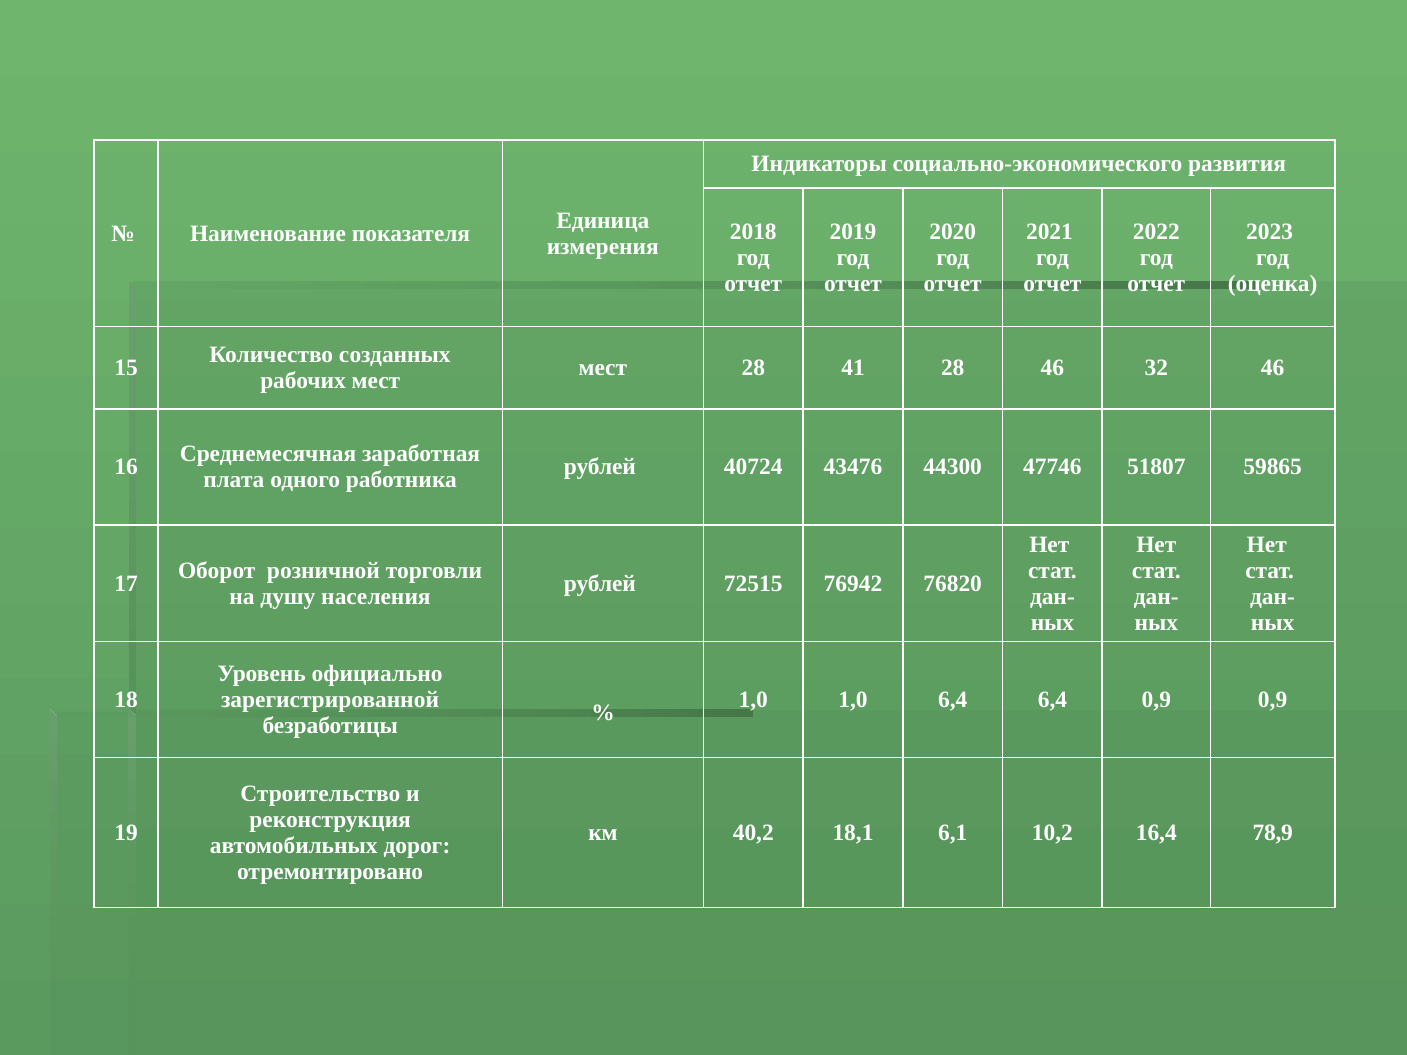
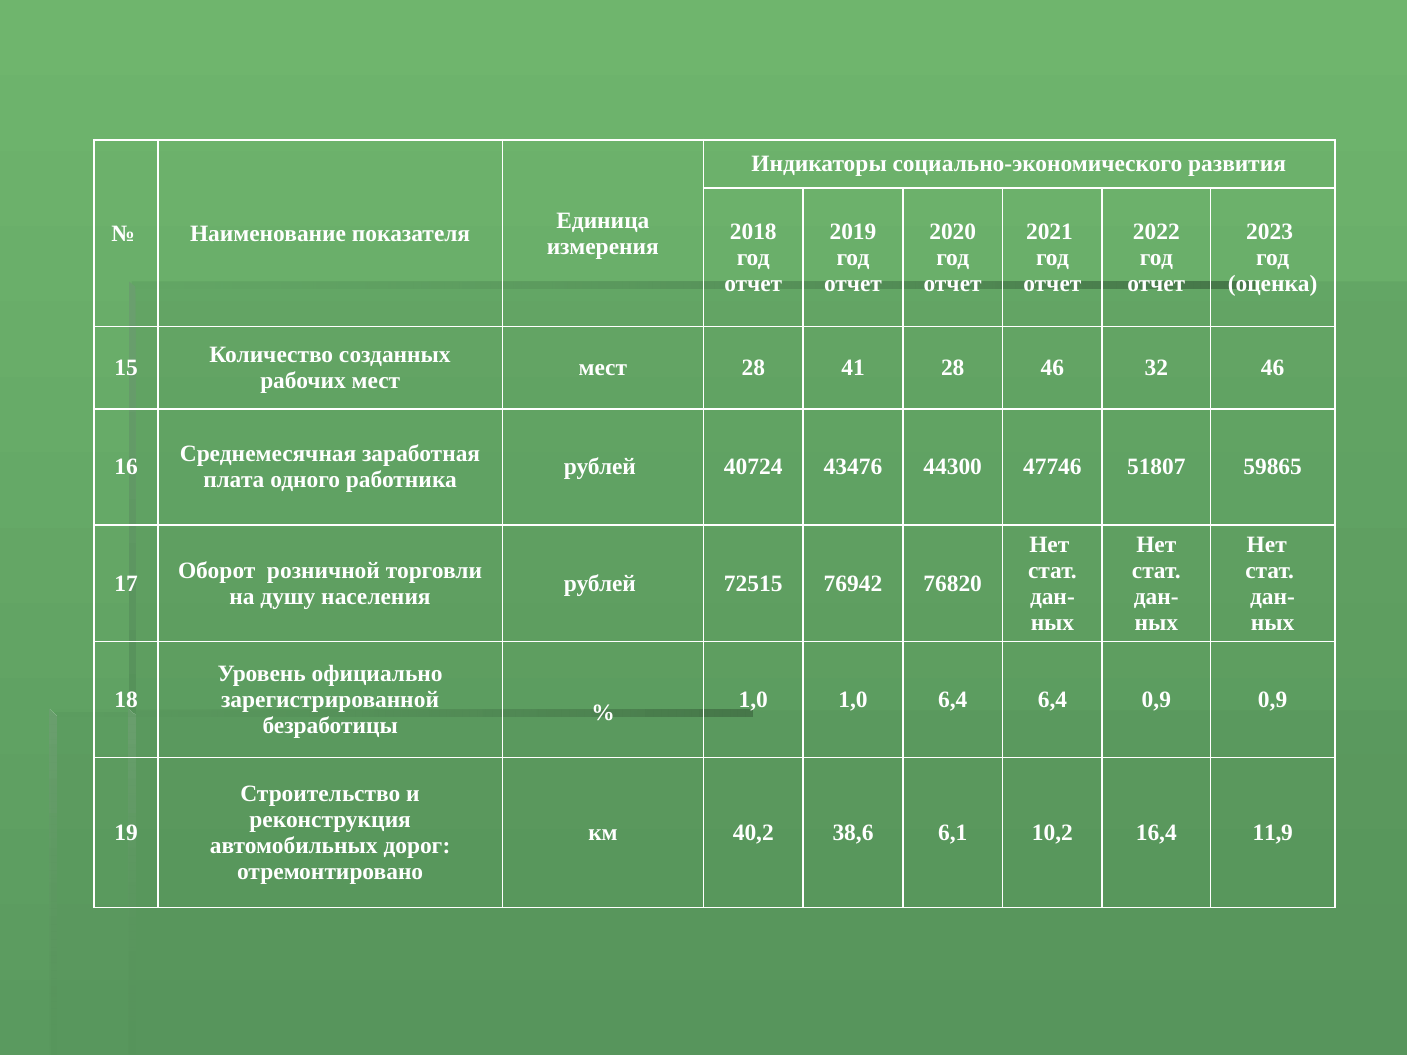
18,1: 18,1 -> 38,6 (853, 833)
78,9: 78,9 -> 11,9 (1273, 833)
